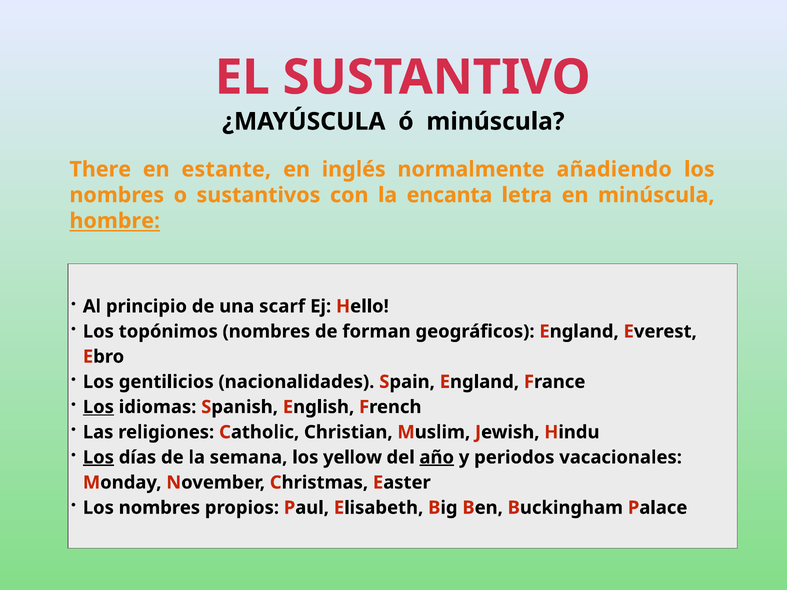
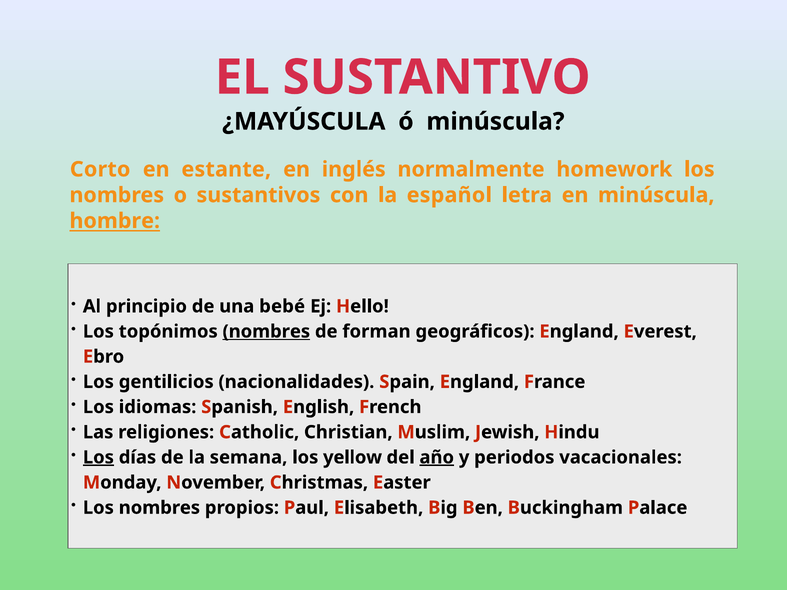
There: There -> Corto (100, 169)
añadiendo: añadiendo -> homework (614, 169)
encanta: encanta -> español (449, 195)
scarf: scarf -> bebé (282, 306)
nombres underline: none -> present (266, 332)
Los underline: present -> none (98, 407)
